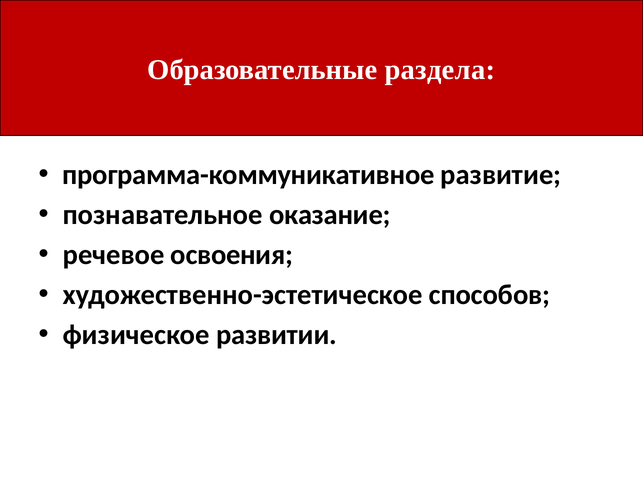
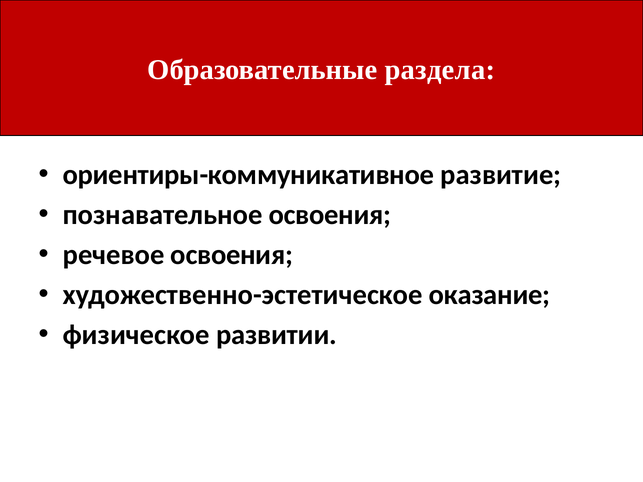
программа-коммуникативное: программа-коммуникативное -> ориентиры-коммуникативное (248, 175)
познавательное оказание: оказание -> освоения (330, 215)
способов: способов -> оказание (490, 295)
